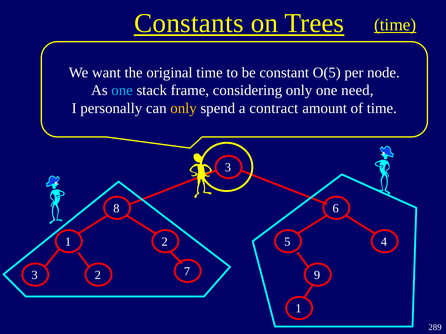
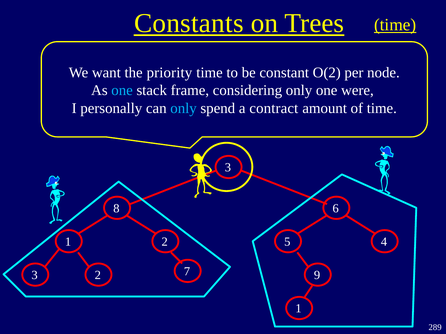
original: original -> priority (169, 73)
O(5: O(5 -> O(2 (327, 73)
need: need -> were (357, 90)
only colour: yellow -> light blue (184, 108)
